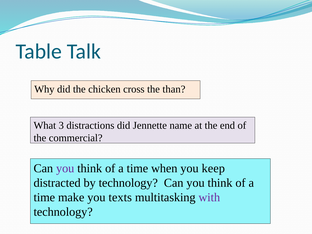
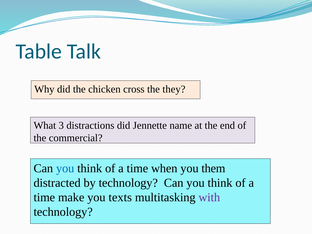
than: than -> they (174, 89)
you colour: purple -> blue (65, 168)
keep: keep -> them (213, 168)
